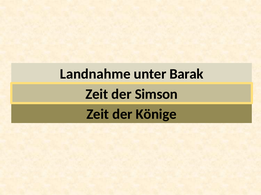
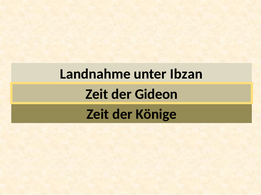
Barak: Barak -> Ibzan (186, 74)
Simson: Simson -> Gideon (156, 94)
